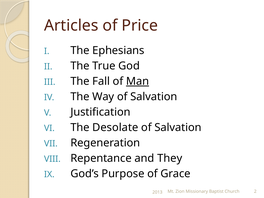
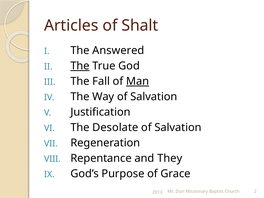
Price: Price -> Shalt (140, 26)
Ephesians: Ephesians -> Answered (118, 50)
The underline: none -> present (80, 66)
